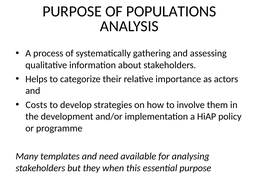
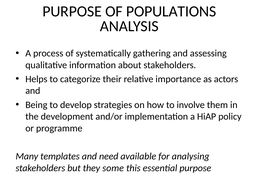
Costs: Costs -> Being (36, 105)
when: when -> some (113, 168)
